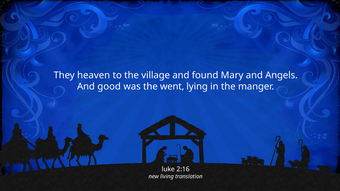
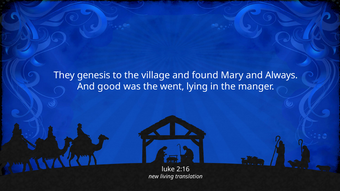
heaven: heaven -> genesis (94, 75)
Angels: Angels -> Always (282, 75)
